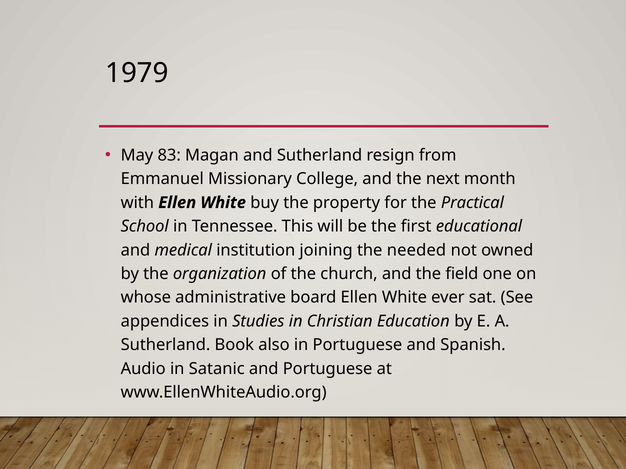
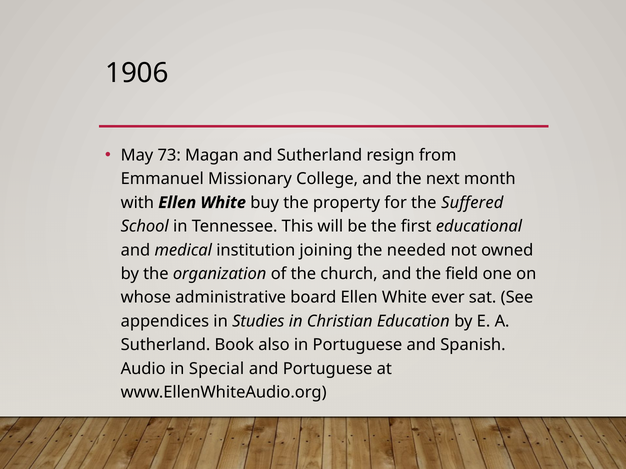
1979: 1979 -> 1906 (137, 73)
83: 83 -> 73 (169, 155)
Practical: Practical -> Suffered (472, 203)
Satanic: Satanic -> Special (217, 369)
